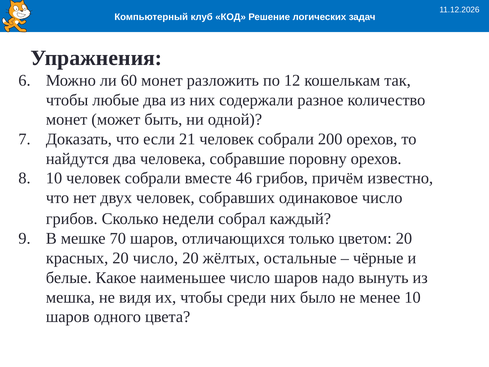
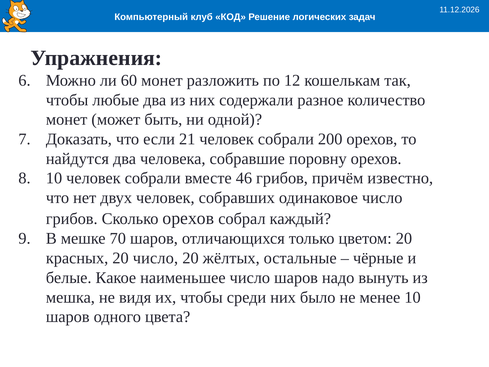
Сколько недели: недели -> орехов (188, 218)
